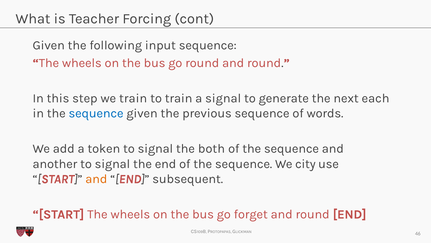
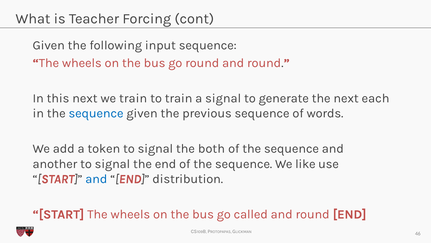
this step: step -> next (85, 98)
city: city -> like (305, 164)
and colour: orange -> blue (96, 179)
subsequent: subsequent -> distribution (188, 179)
forget: forget -> called (251, 214)
